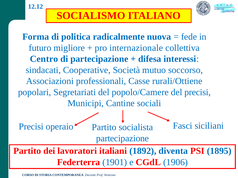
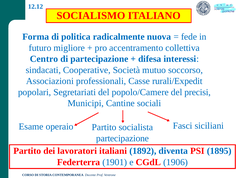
internazionale: internazionale -> accentramento (136, 48)
rurali/Ottiene: rurali/Ottiene -> rurali/Expedit (177, 81)
Precisi: Precisi -> Esame (31, 127)
